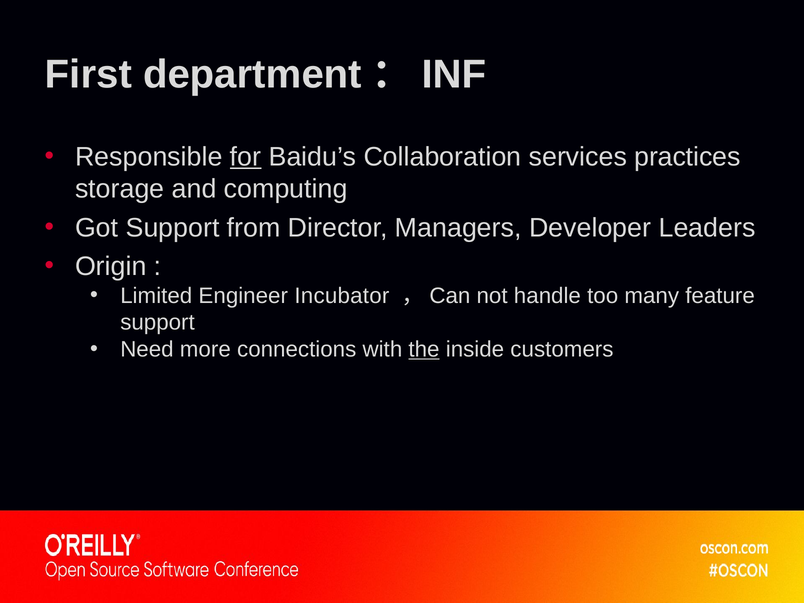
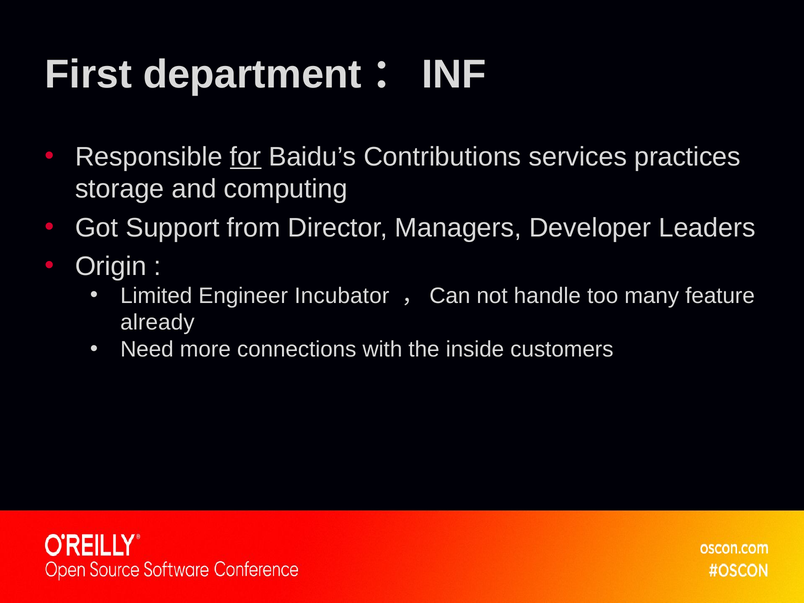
Collaboration: Collaboration -> Contributions (442, 157)
support: support -> already (157, 323)
the underline: present -> none (424, 349)
